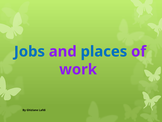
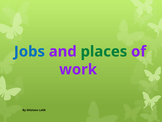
places colour: blue -> green (104, 51)
